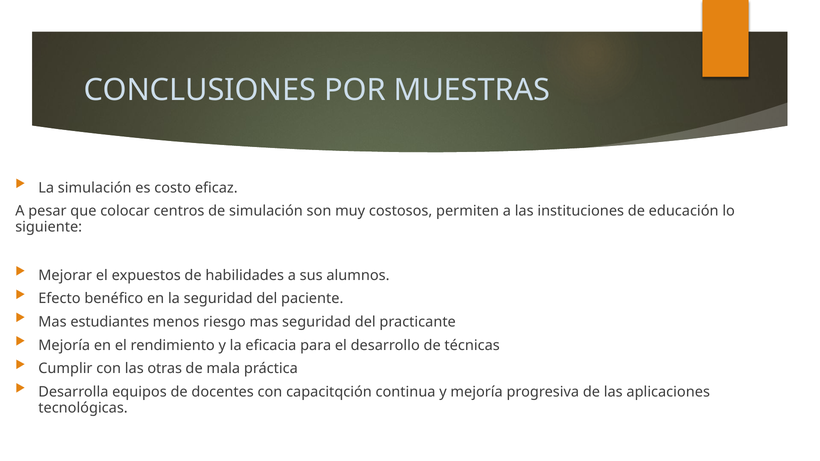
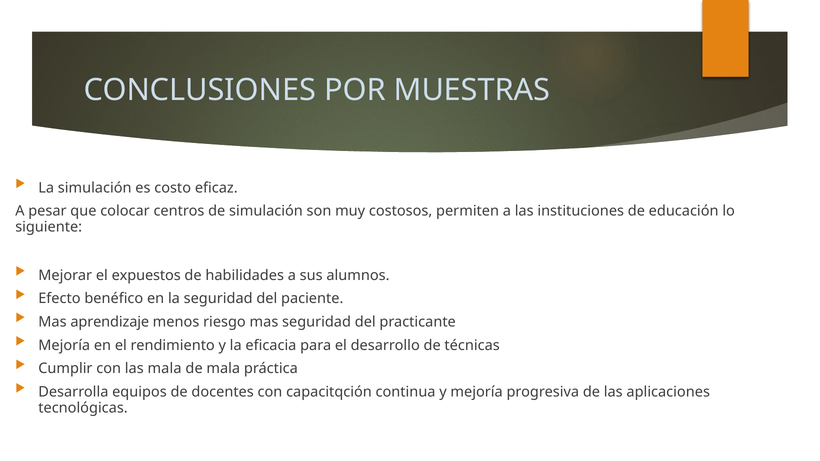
estudiantes: estudiantes -> aprendizaje (110, 322)
las otras: otras -> mala (165, 369)
